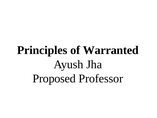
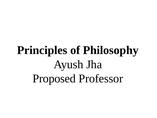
Warranted: Warranted -> Philosophy (111, 50)
